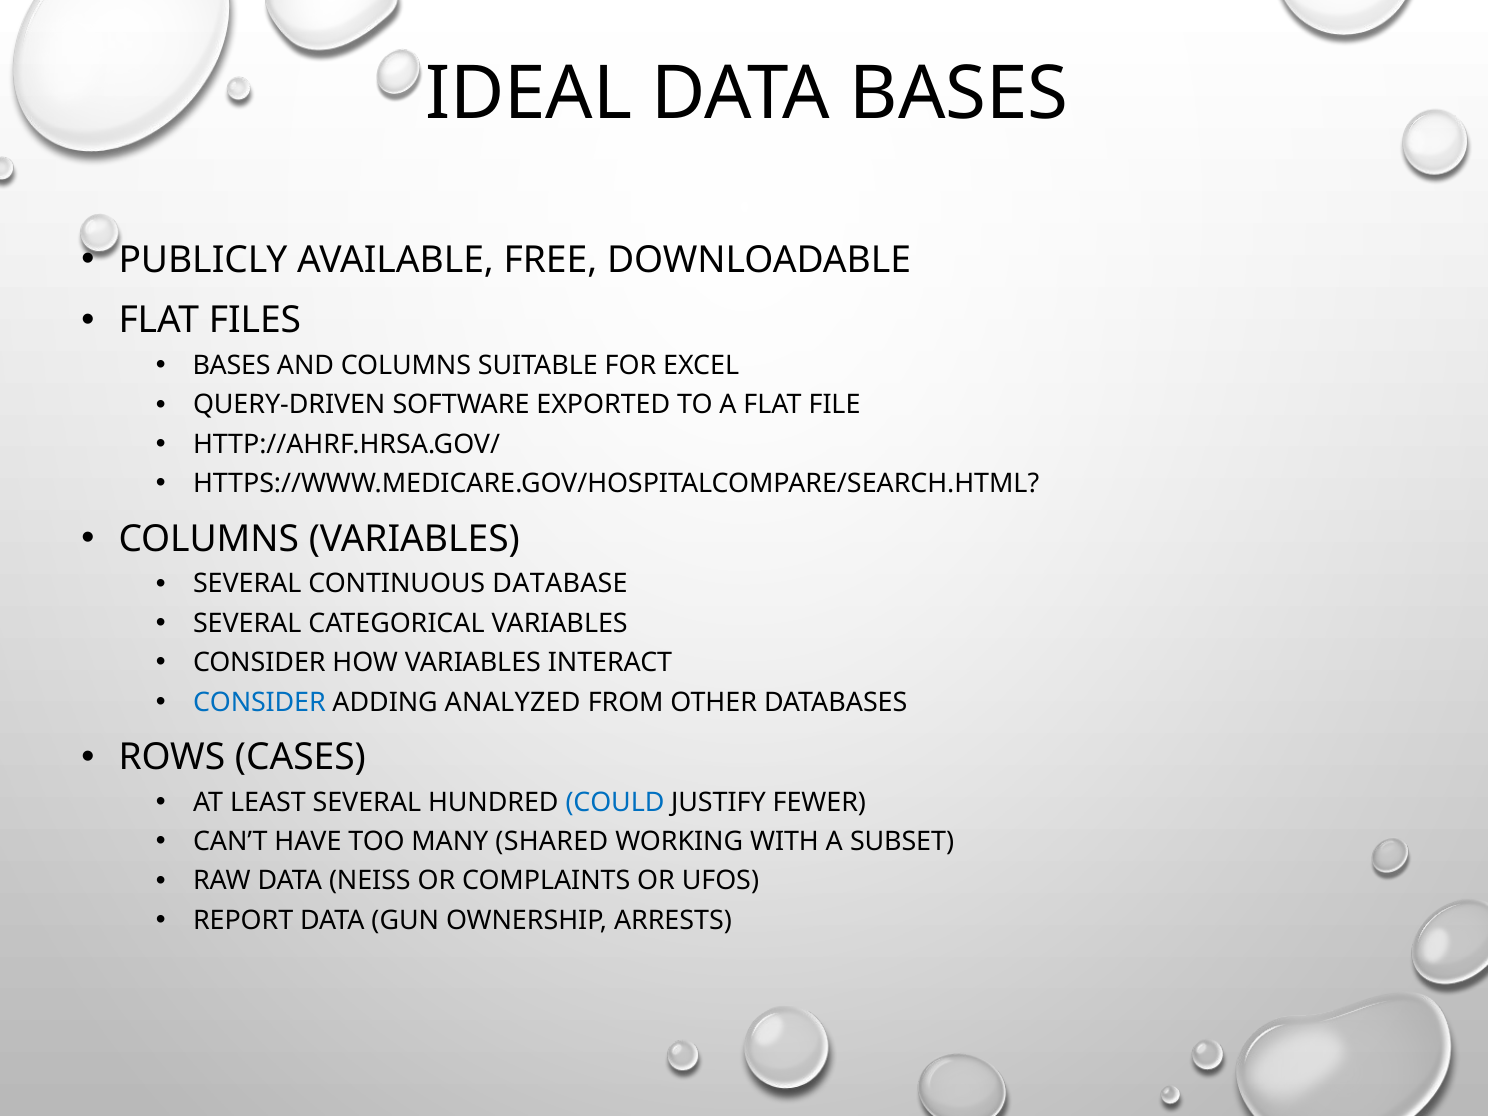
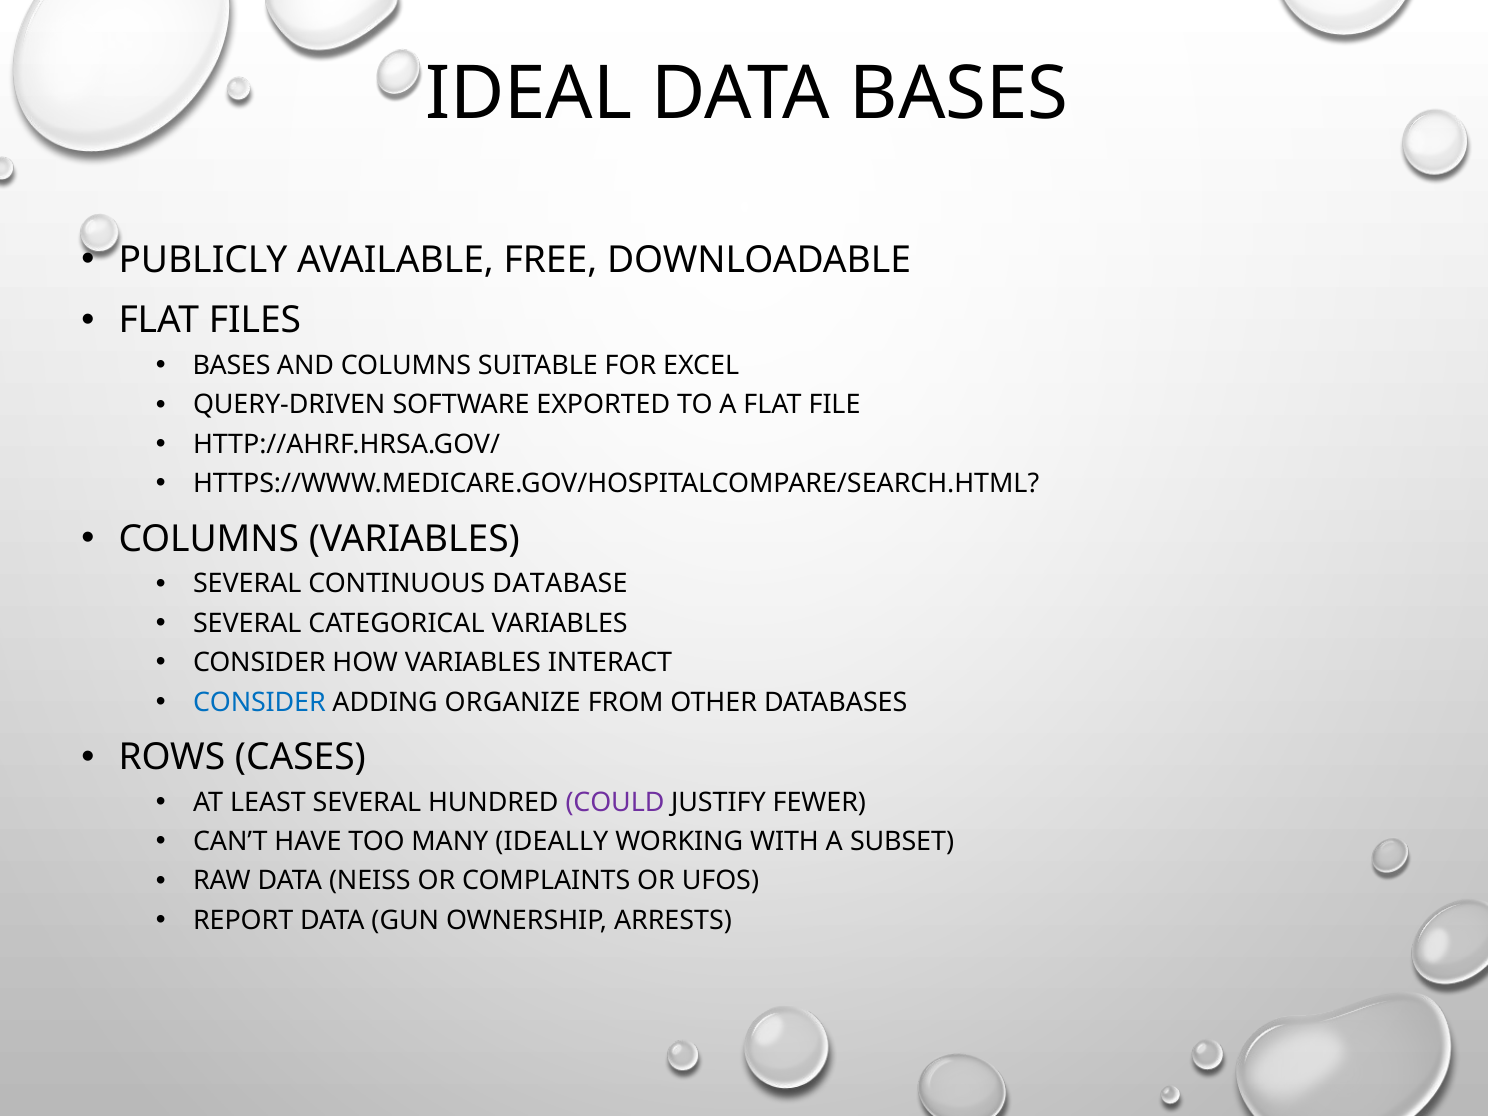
ANALYZED: ANALYZED -> ORGANIZE (513, 702)
COULD colour: blue -> purple (615, 802)
SHARED: SHARED -> IDEALLY (552, 842)
